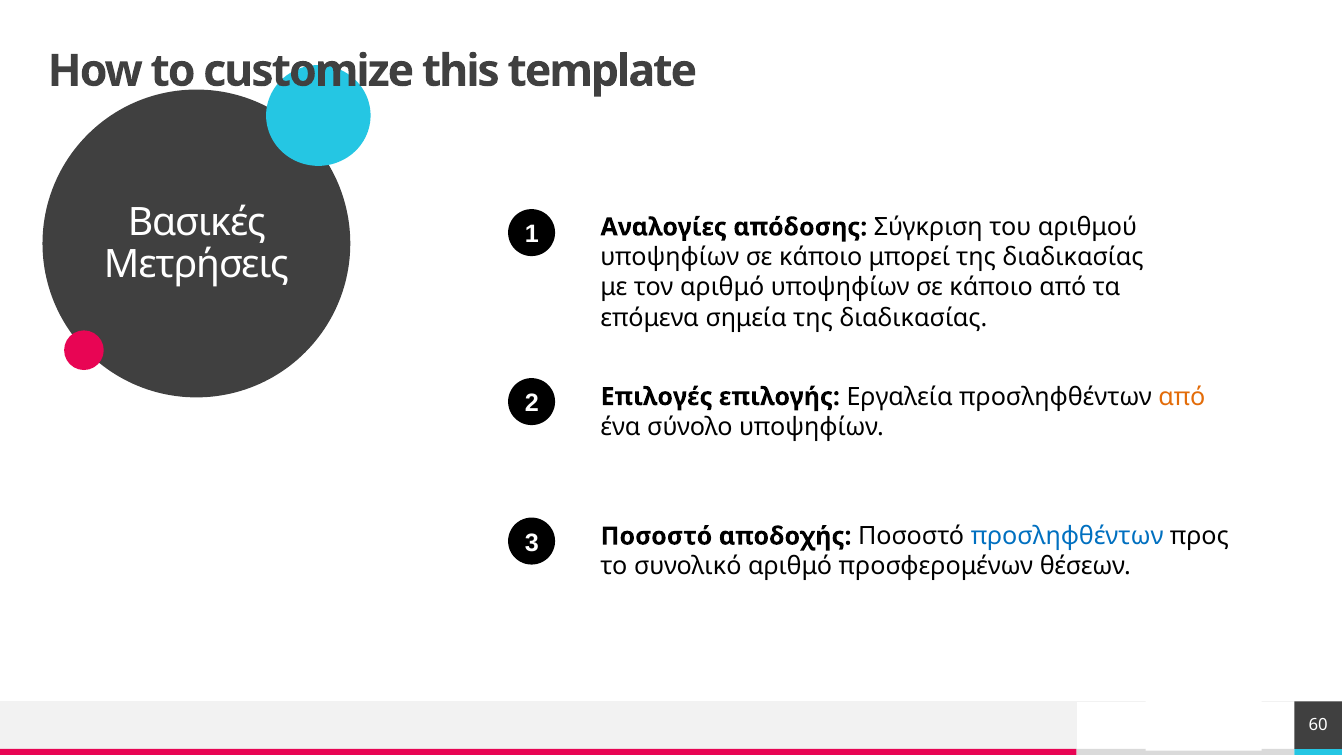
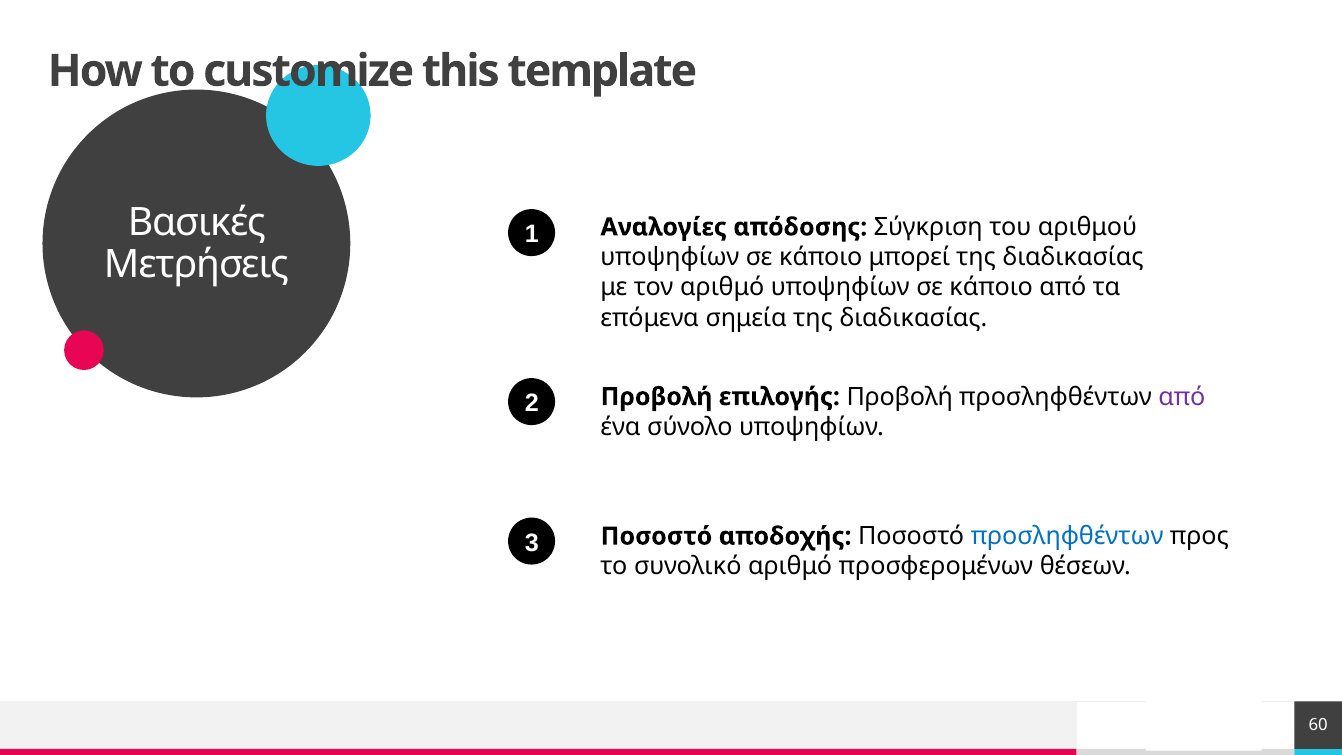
Επιλογές: Επιλογές -> Προβολή (656, 397)
επιλογής Εργαλεία: Εργαλεία -> Προβολή (900, 397)
από colour: orange -> purple (1182, 397)
